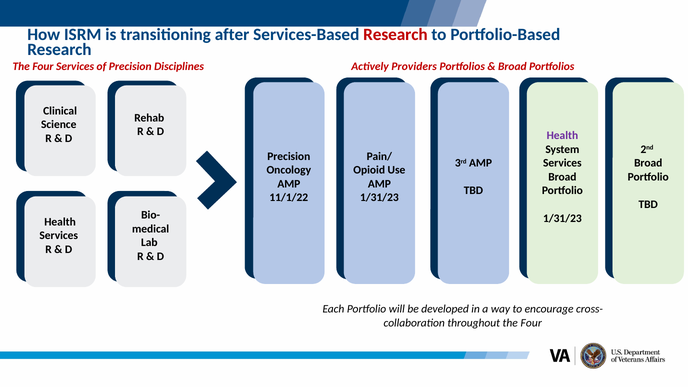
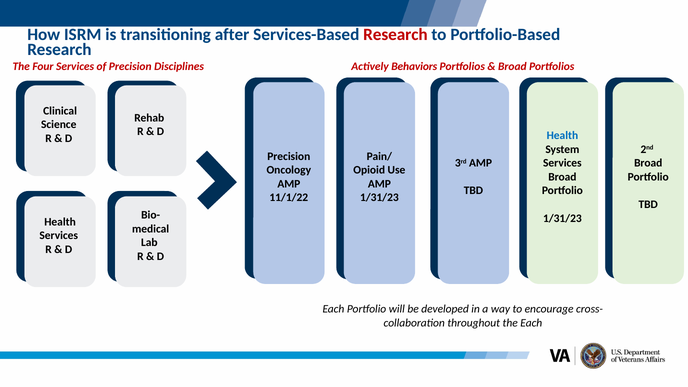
Providers: Providers -> Behaviors (414, 66)
Health colour: purple -> blue (562, 136)
throughout the Four: Four -> Each (531, 323)
